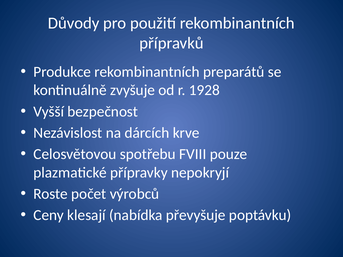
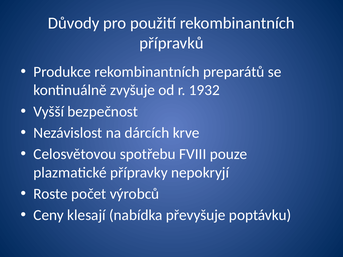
1928: 1928 -> 1932 (204, 90)
